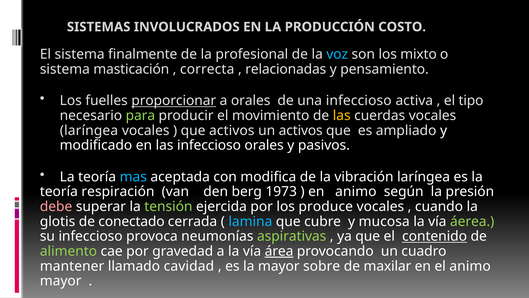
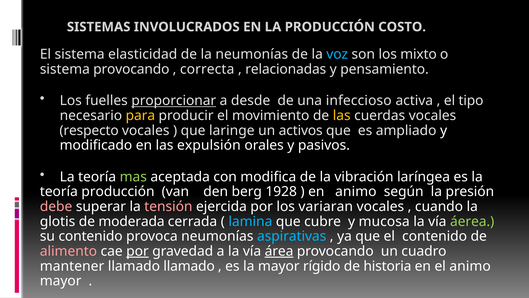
finalmente: finalmente -> elasticidad (143, 54)
la profesional: profesional -> neumonías (252, 54)
sistema masticación: masticación -> provocando (131, 69)
a orales: orales -> desde (251, 101)
para colour: light green -> yellow (140, 115)
laríngea: laríngea -> respecto (89, 130)
que activos: activos -> laringe (232, 130)
las infeccioso: infeccioso -> expulsión (209, 145)
mas colour: light blue -> light green (133, 177)
teoría respiración: respiración -> producción (118, 191)
1973: 1973 -> 1928 (281, 191)
tensión colour: light green -> pink (168, 206)
produce: produce -> variaran (326, 206)
conectado: conectado -> moderada (132, 221)
su infeccioso: infeccioso -> contenido (91, 236)
aspirativas colour: light green -> light blue (292, 236)
contenido underline: present -> none (435, 236)
alimento colour: light green -> pink (68, 251)
por underline: none -> present (137, 251)
llamado cavidad: cavidad -> llamado (189, 266)
sobre: sobre -> rígido (322, 266)
maxilar: maxilar -> historia (387, 266)
